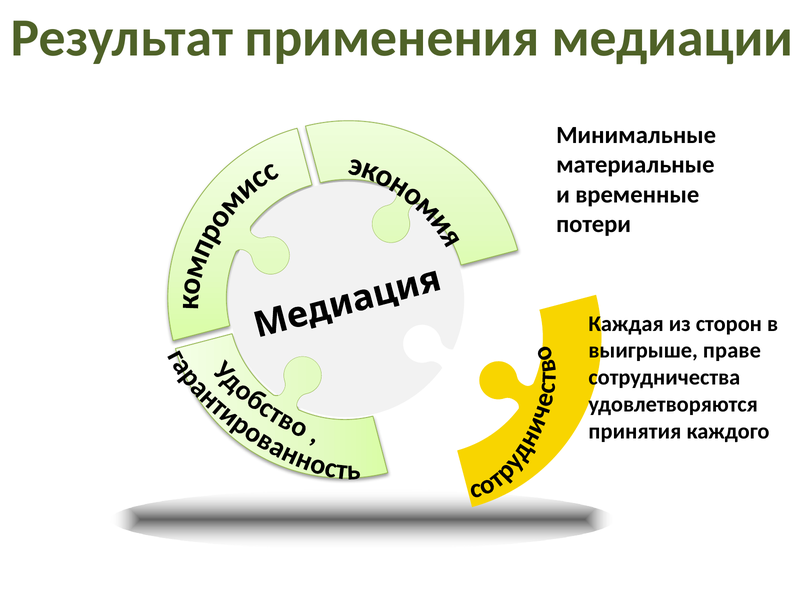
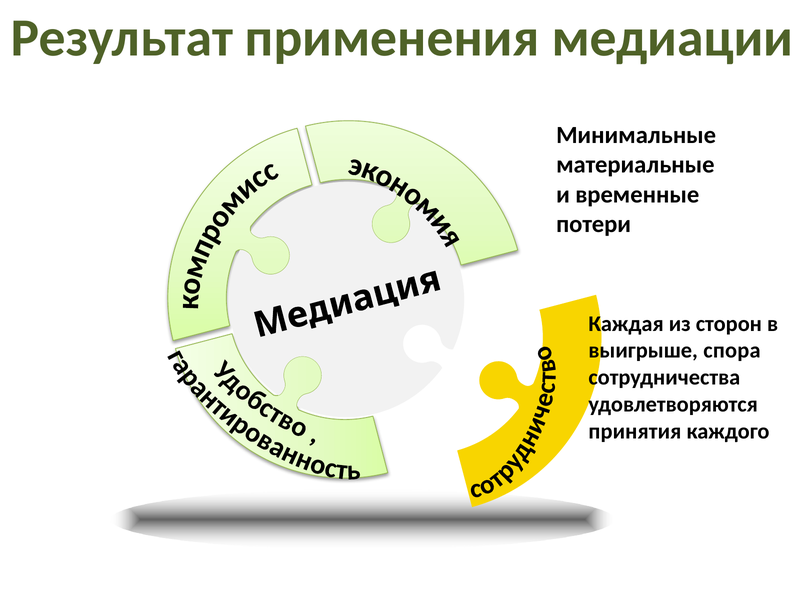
праве: праве -> спора (732, 350)
